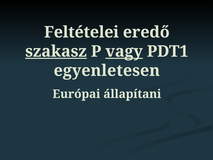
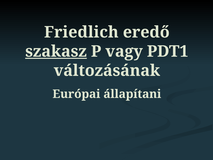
Feltételei: Feltételei -> Friedlich (81, 32)
vagy underline: present -> none (124, 51)
egyenletesen: egyenletesen -> változásának (107, 70)
